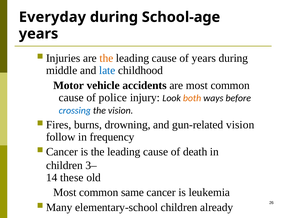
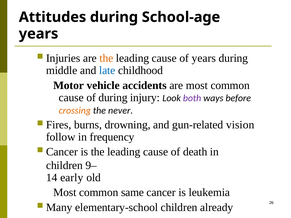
Everyday: Everyday -> Attitudes (53, 17)
of police: police -> during (113, 98)
both colour: orange -> purple (192, 98)
crossing colour: blue -> orange (75, 111)
the vision: vision -> never (121, 111)
3–: 3– -> 9– (91, 166)
these: these -> early (72, 178)
